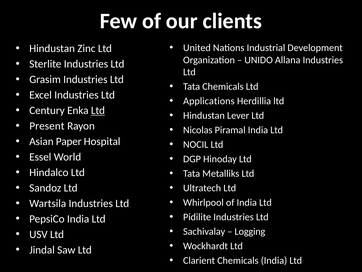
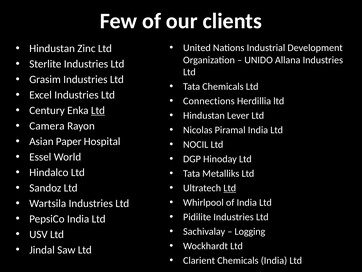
Applications: Applications -> Connections (209, 101)
Present: Present -> Camera (47, 126)
Ltd underline: none -> present (230, 188)
